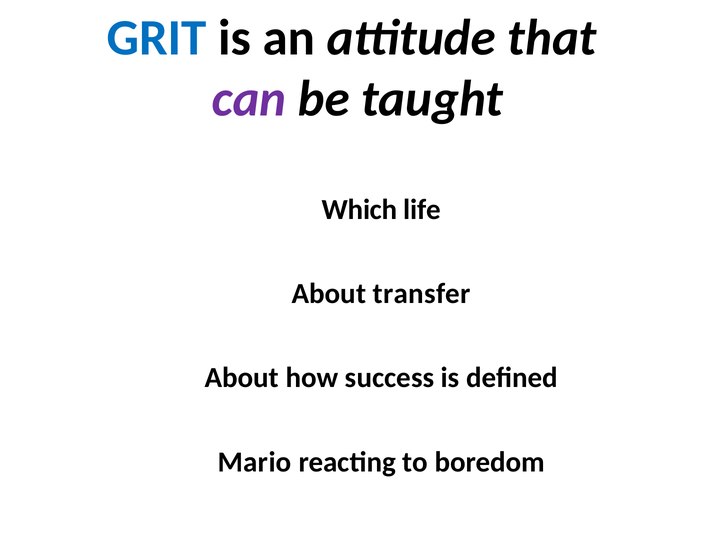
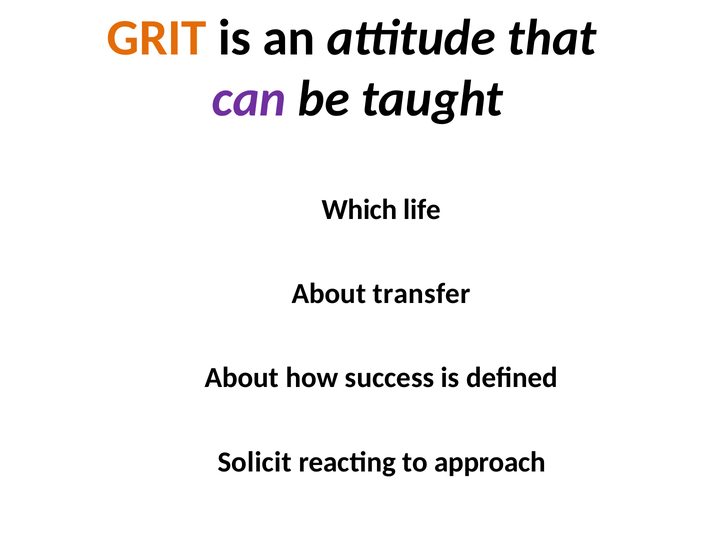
GRIT colour: blue -> orange (157, 38)
Mario: Mario -> Solicit (255, 462)
boredom: boredom -> approach (490, 462)
